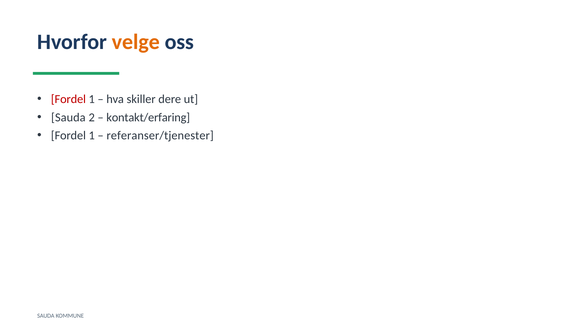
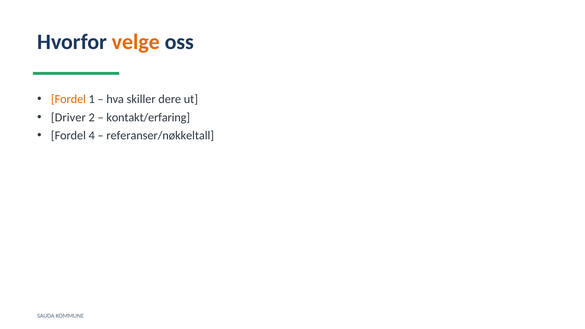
Fordel colour: red -> orange (68, 99)
Sauda: Sauda -> Driver (68, 117)
1: 1 -> 4 (92, 136)
referanser/tjenester: referanser/tjenester -> referanser/nøkkeltall (160, 136)
